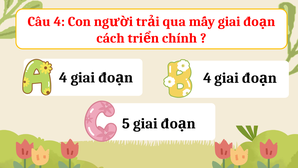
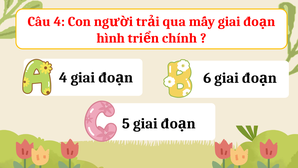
cách: cách -> hình (111, 38)
4: 4 -> 6 (207, 78)
